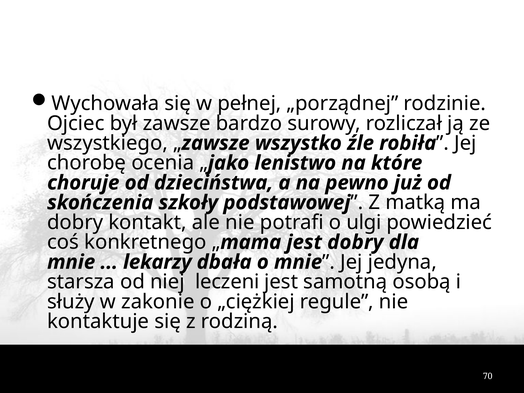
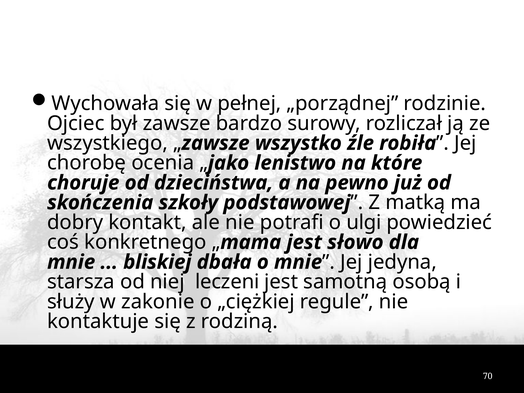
jest dobry: dobry -> słowo (355, 242)
lekarzy: lekarzy -> bliskiej (157, 262)
